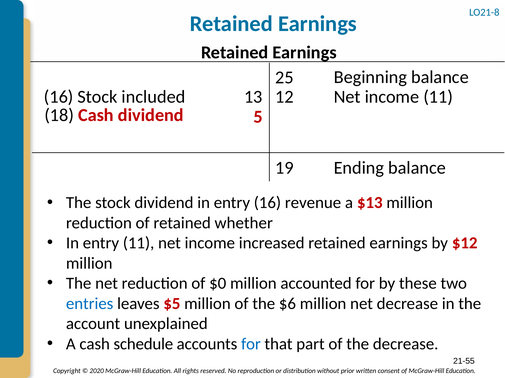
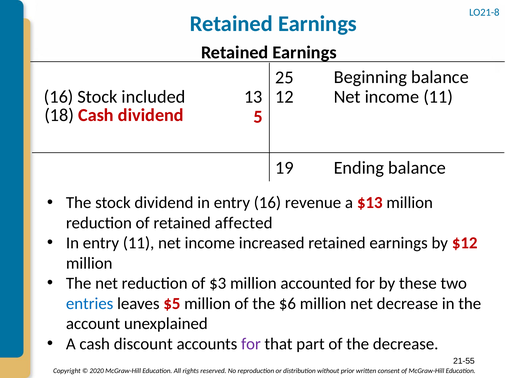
whether: whether -> affected (244, 223)
$0: $0 -> $3 (218, 284)
schedule: schedule -> discount (143, 345)
for colour: blue -> purple (251, 345)
